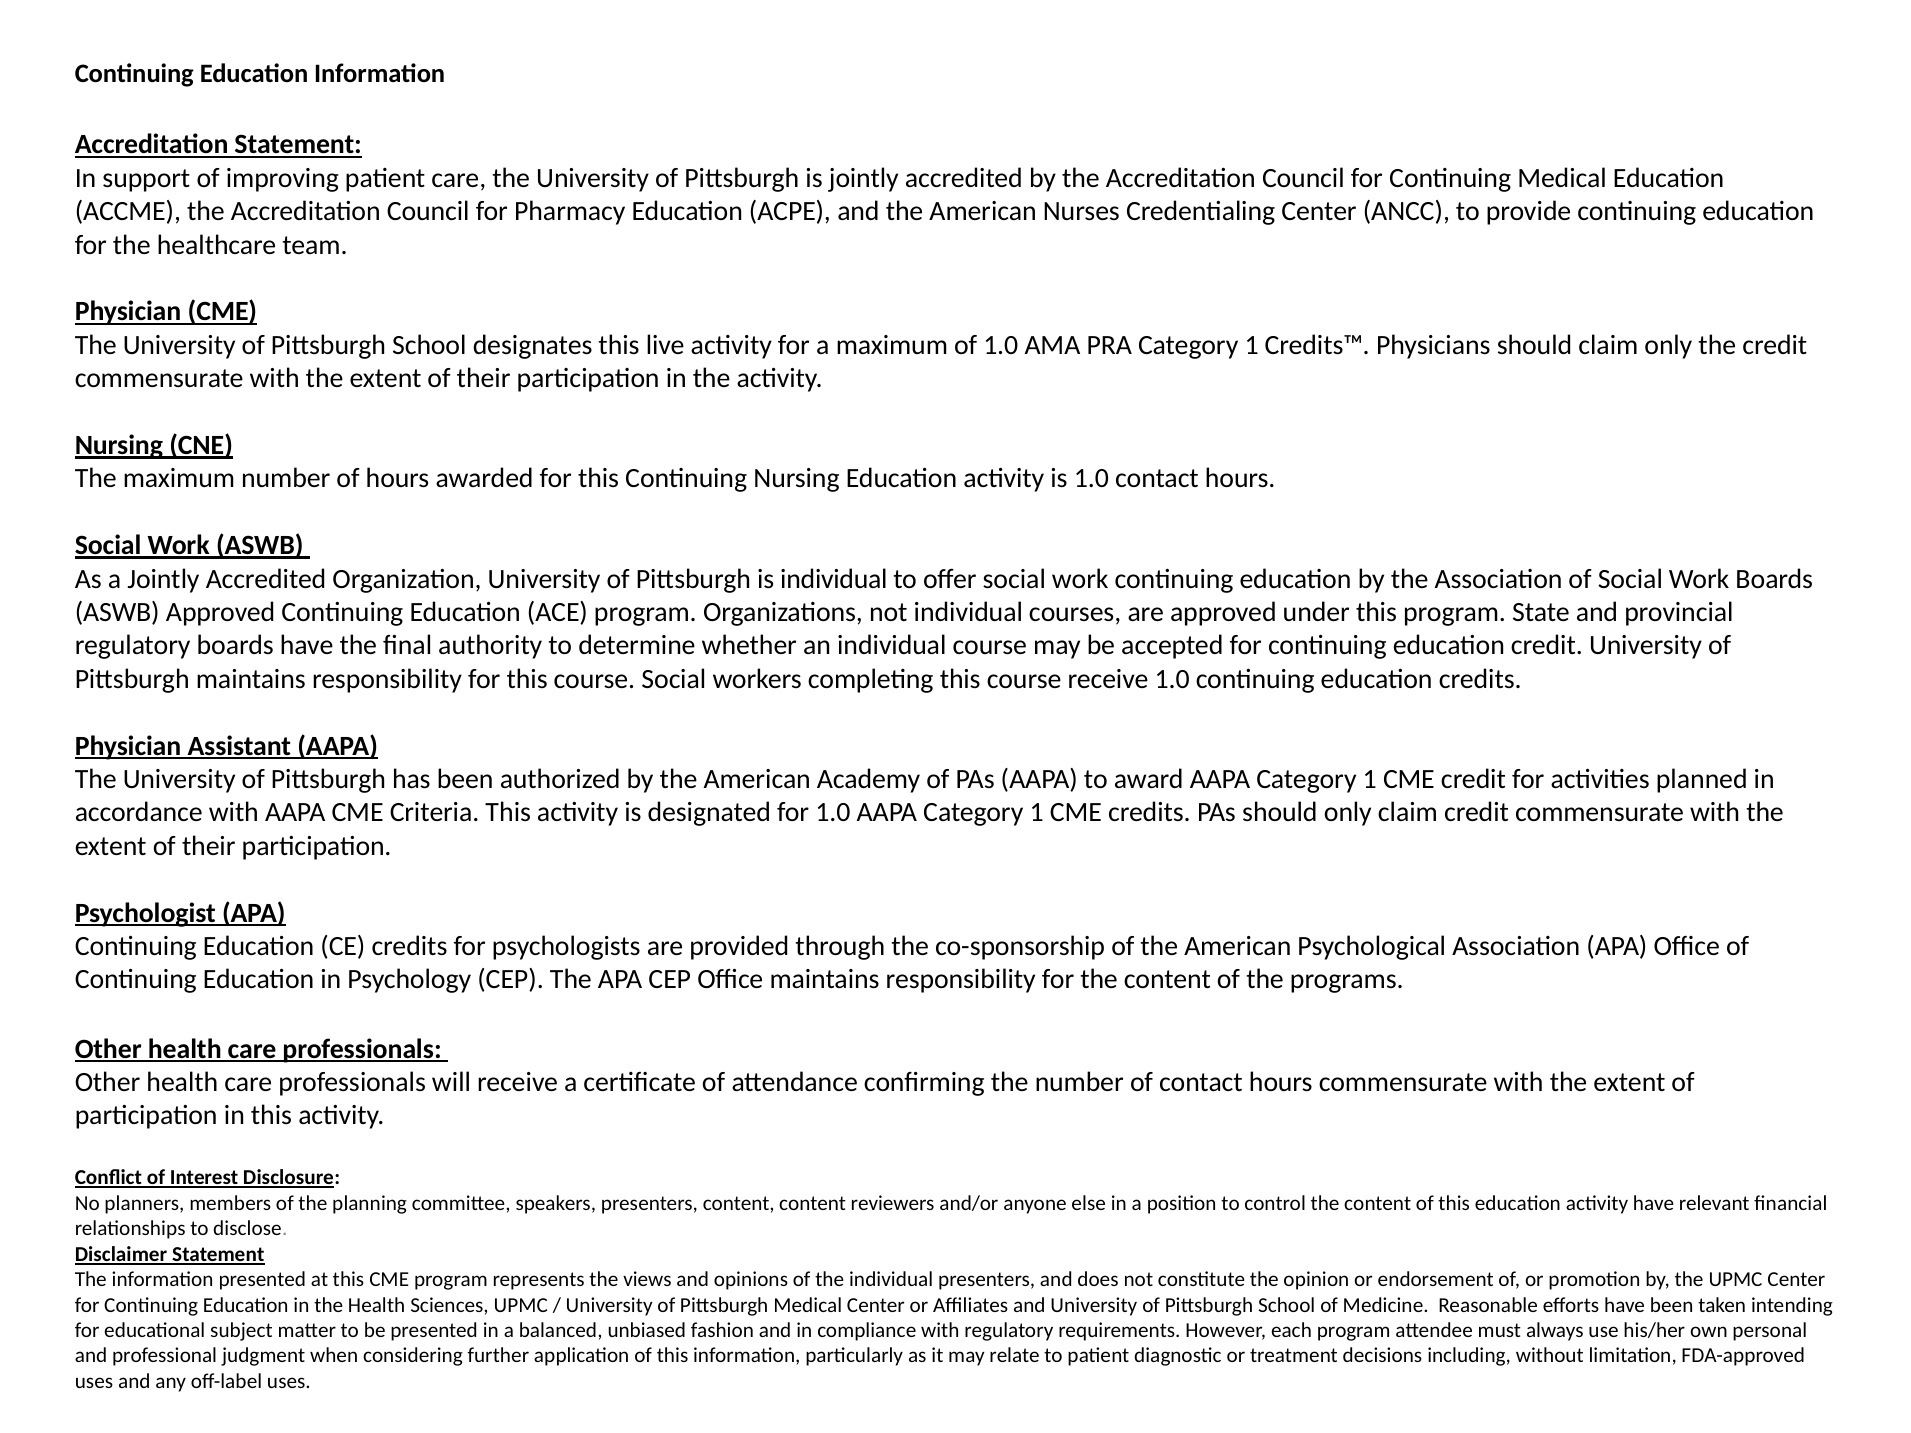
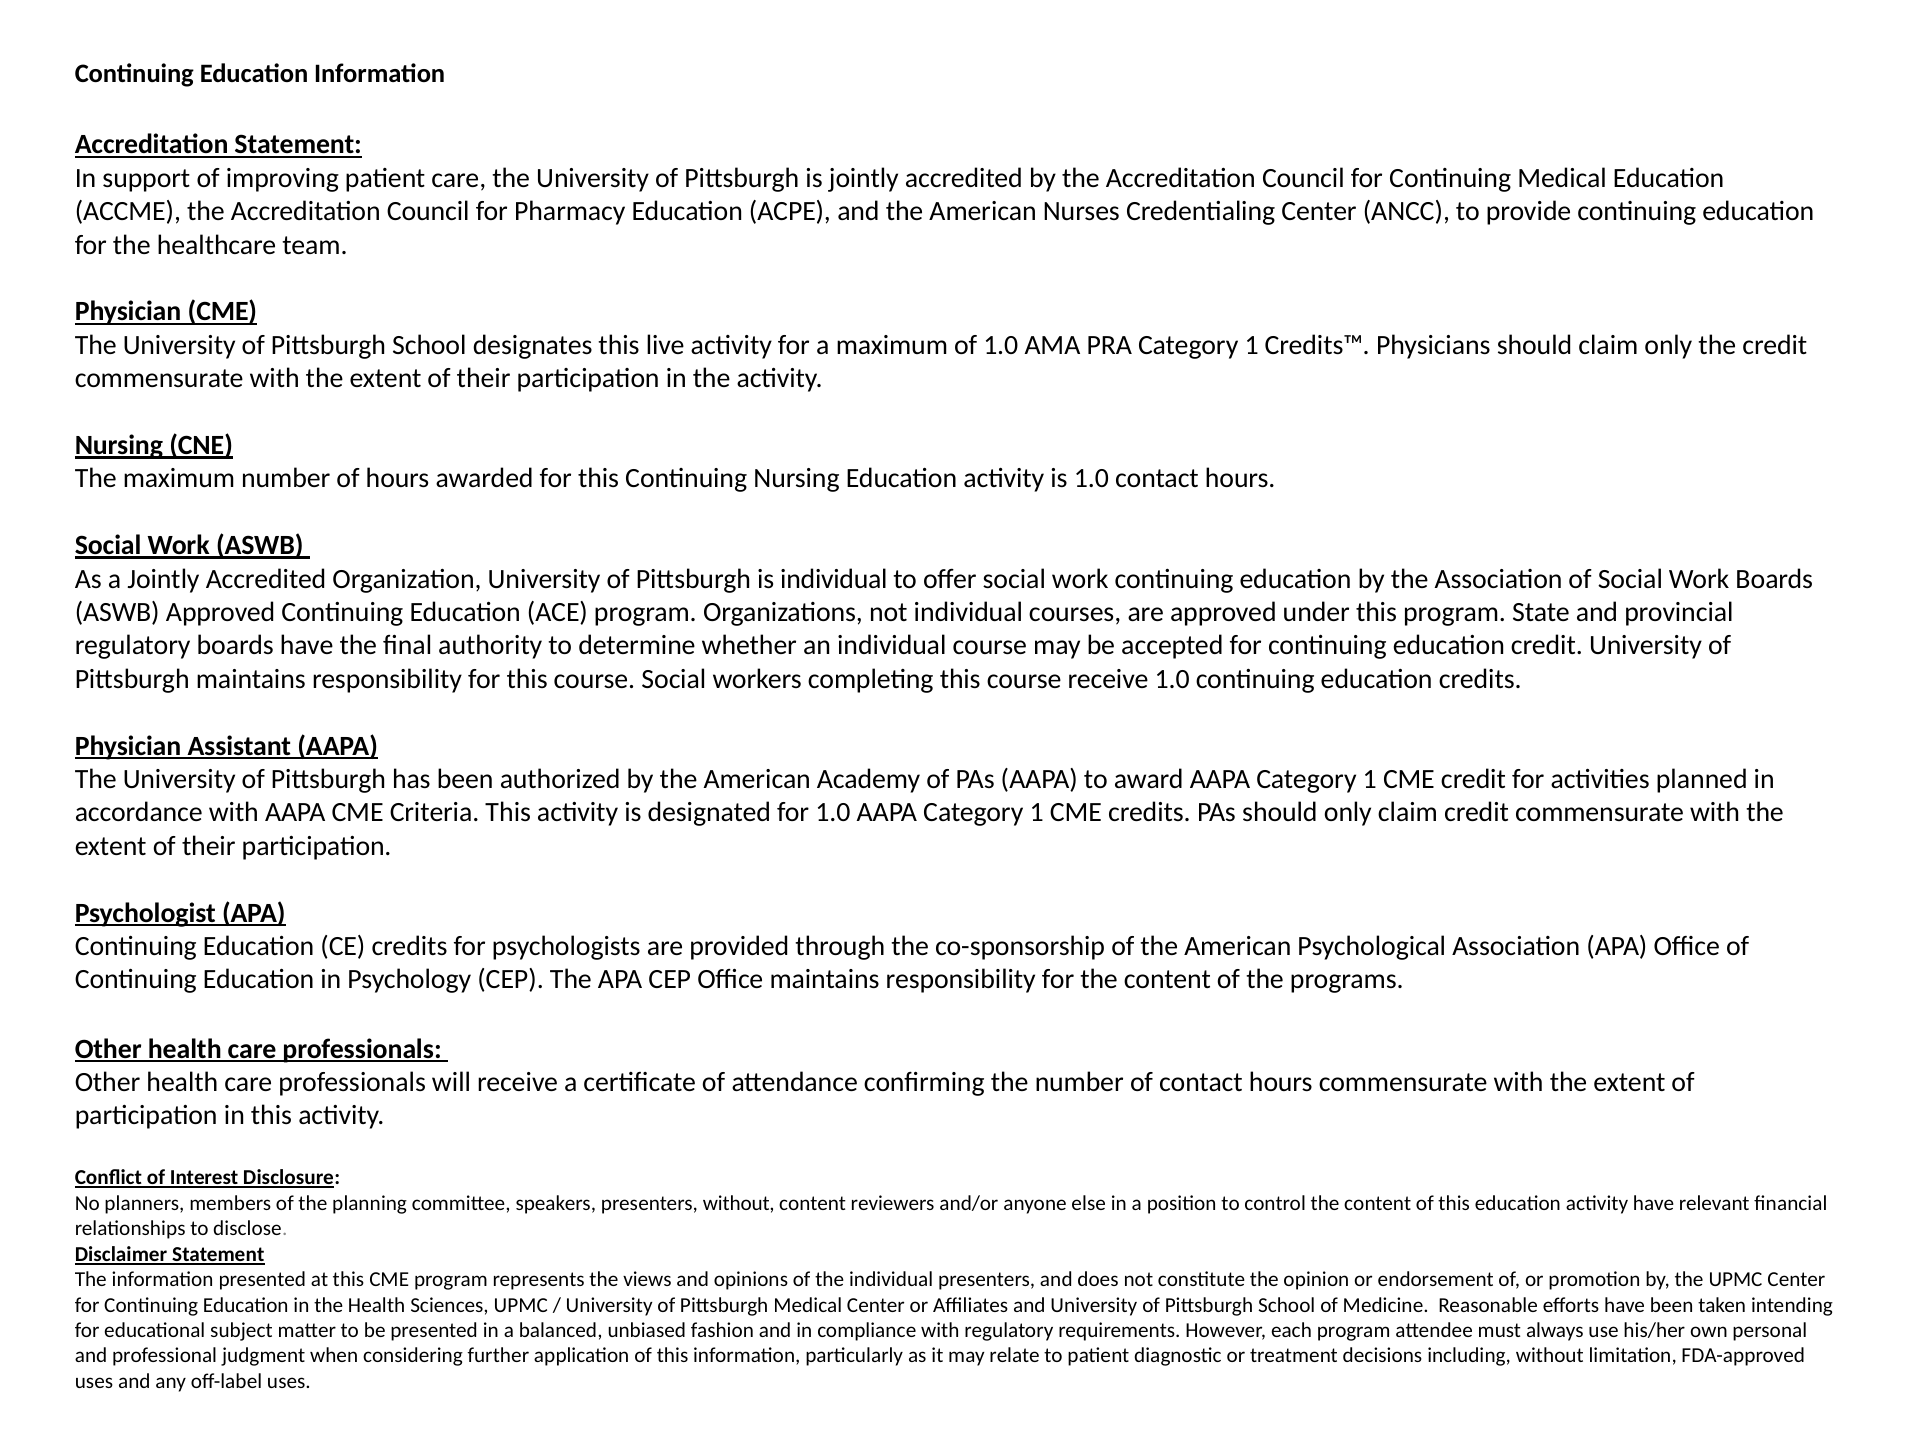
presenters content: content -> without (739, 1204)
